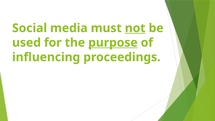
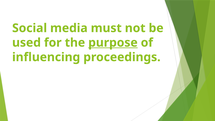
not underline: present -> none (135, 28)
